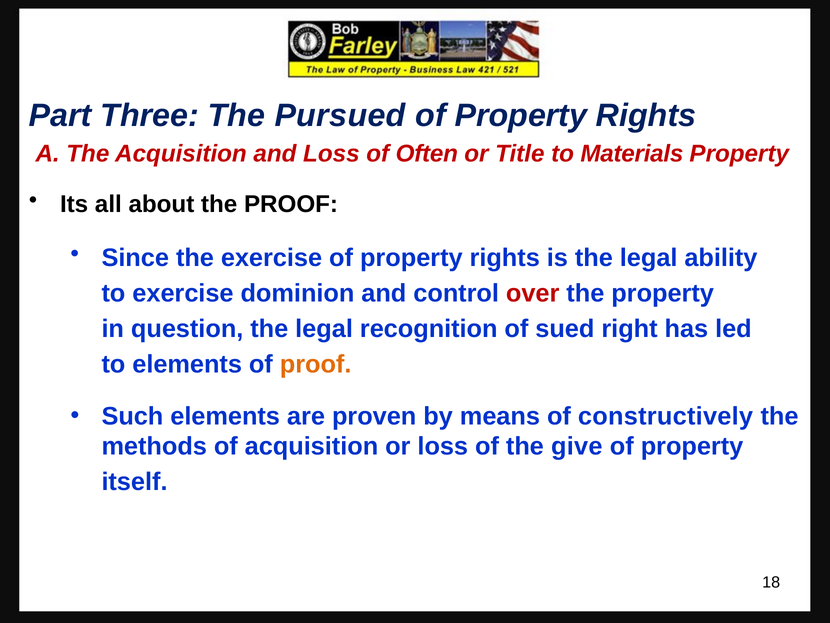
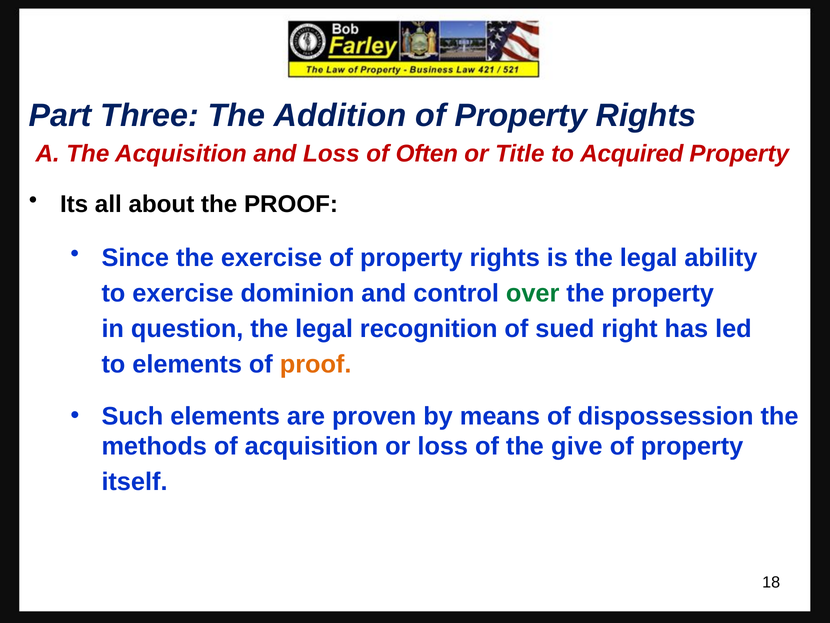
Pursued: Pursued -> Addition (340, 116)
Materials: Materials -> Acquired (632, 154)
over colour: red -> green (533, 293)
constructively: constructively -> dispossession (666, 416)
